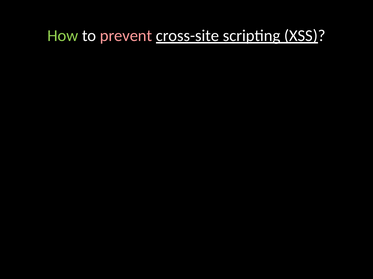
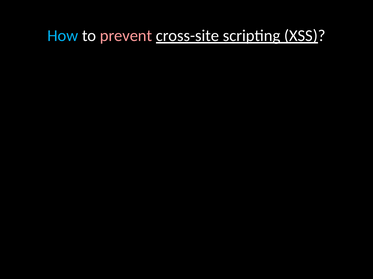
How colour: light green -> light blue (63, 36)
